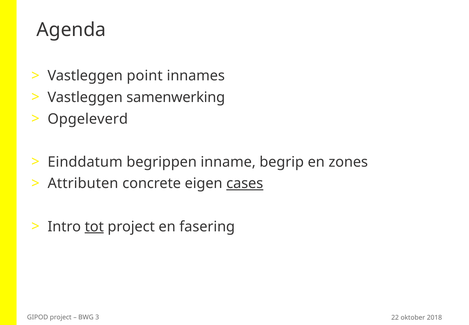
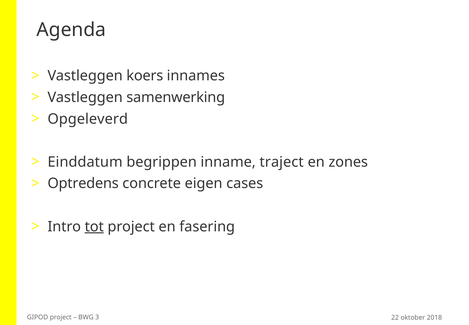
point: point -> koers (145, 76)
begrip: begrip -> traject (282, 162)
Attributen: Attributen -> Optredens (83, 183)
cases underline: present -> none (245, 183)
